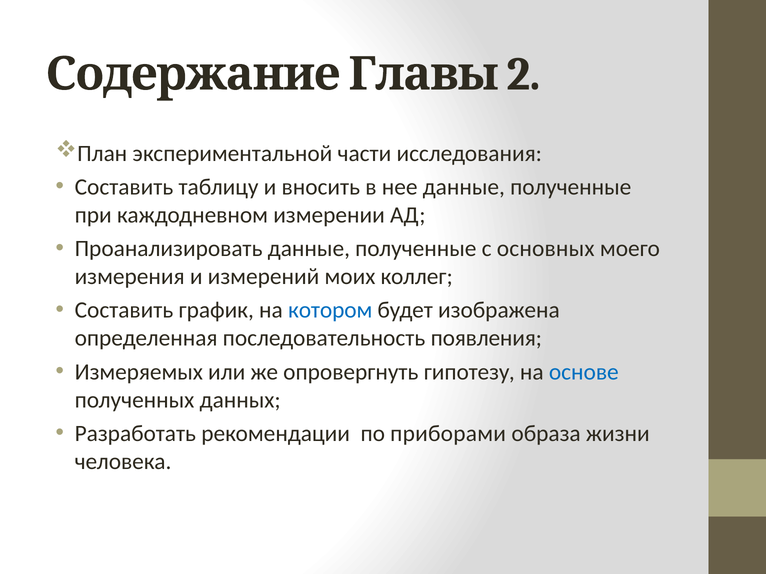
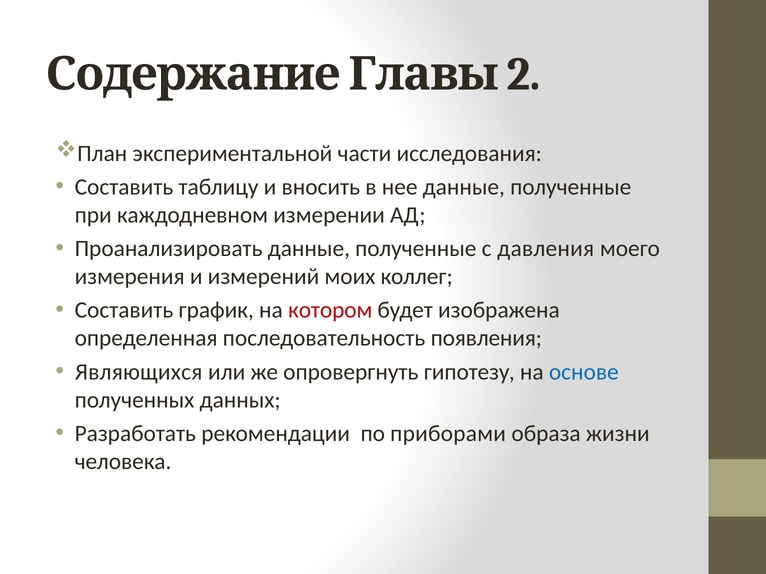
основных: основных -> давления (546, 249)
котором colour: blue -> red (330, 310)
Измеряемых: Измеряемых -> Являющихся (139, 372)
